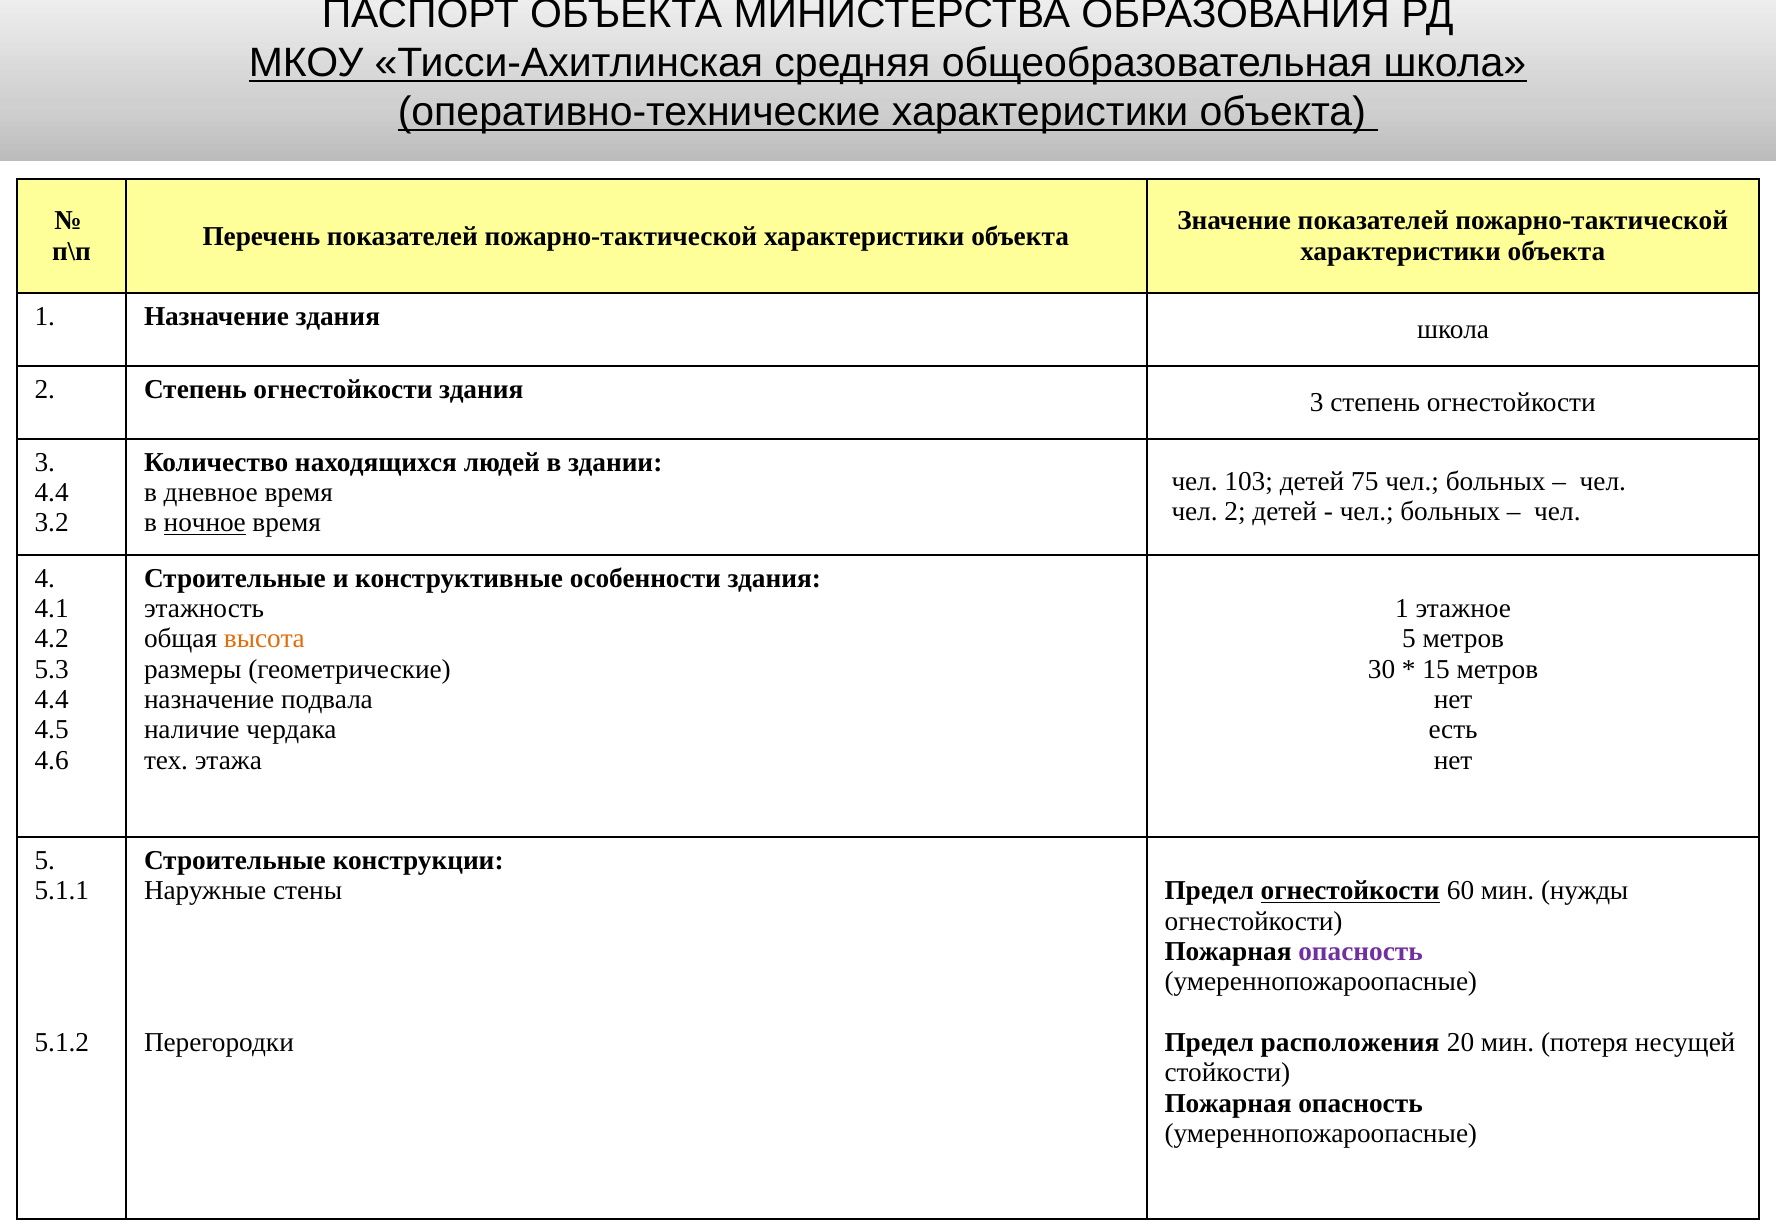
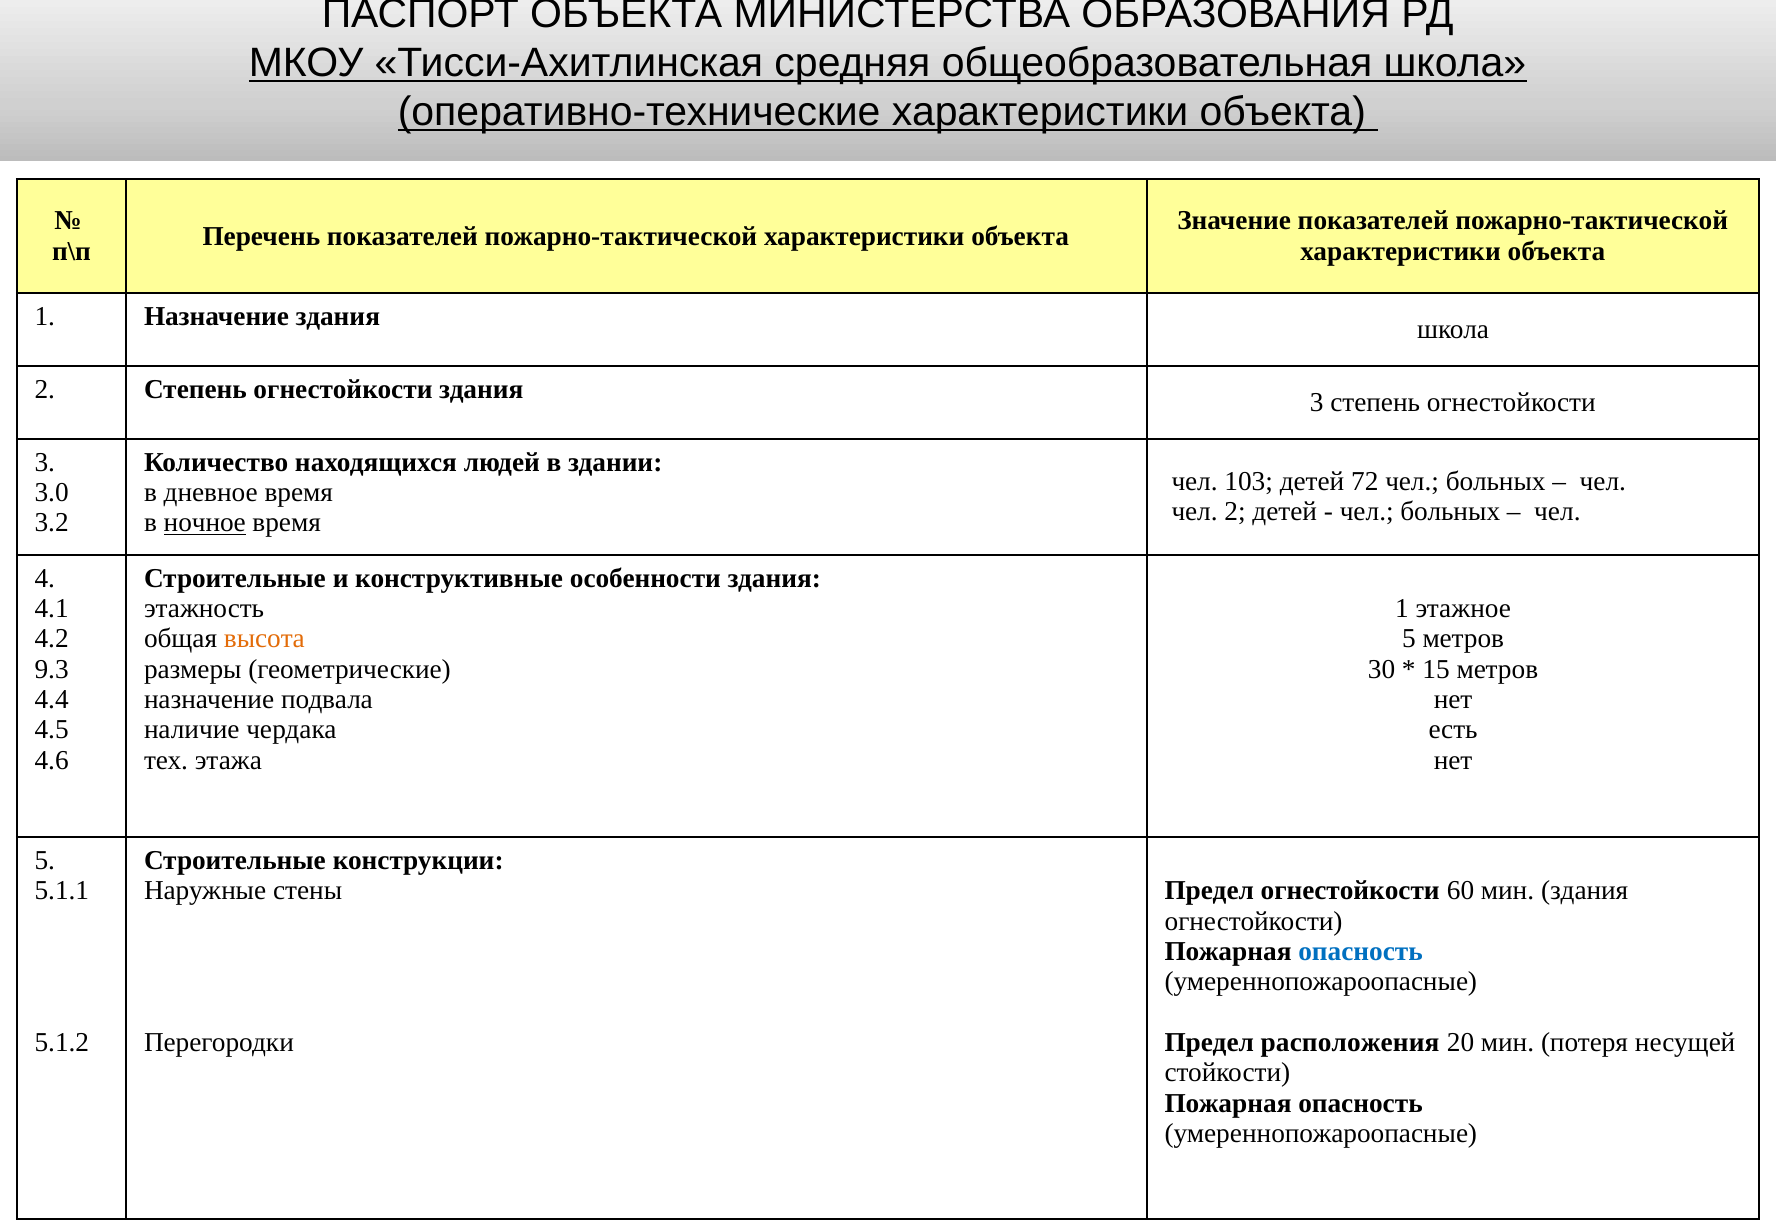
75: 75 -> 72 (1365, 481)
4.4: 4.4 -> 3.0 (52, 492)
5.3: 5.3 -> 9.3 (52, 669)
огнестойкости underline: present -> none (1350, 890)
мин нужды: нужды -> здания (1585, 890)
опасность colour: purple -> blue (1361, 951)
